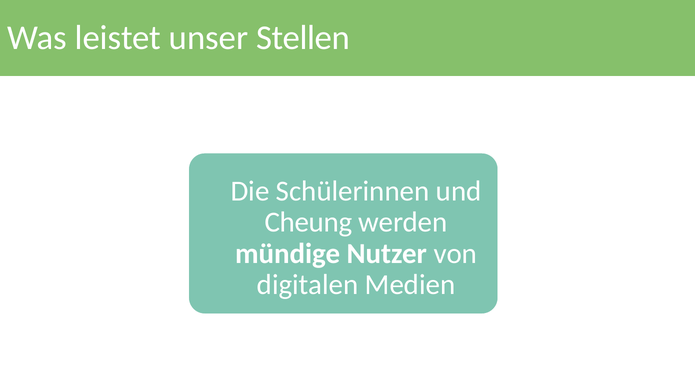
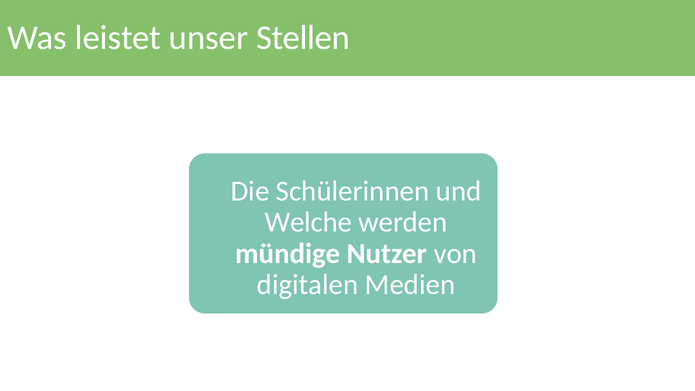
Cheung: Cheung -> Welche (308, 222)
